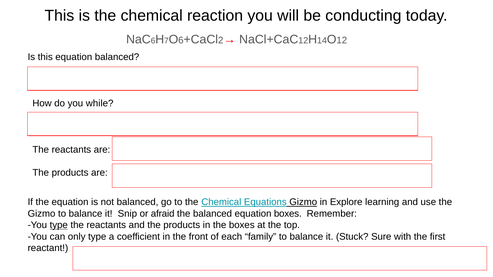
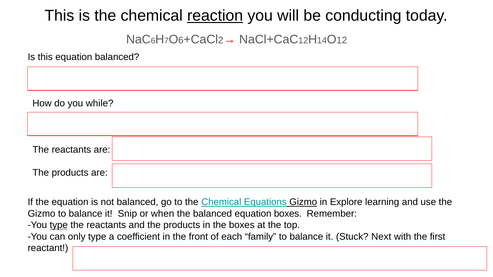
reaction underline: none -> present (215, 16)
afraid: afraid -> when (163, 214)
Sure: Sure -> Next (381, 237)
